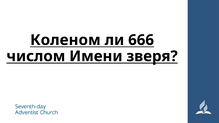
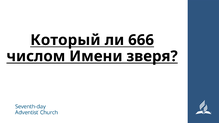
Коленом: Коленом -> Который (65, 40)
